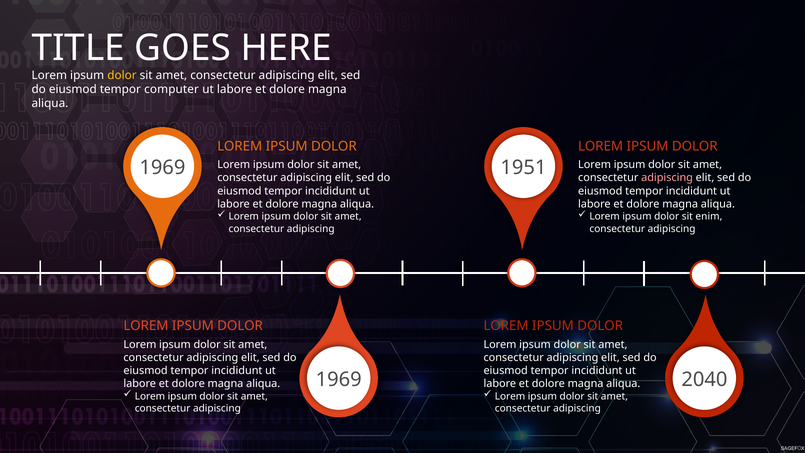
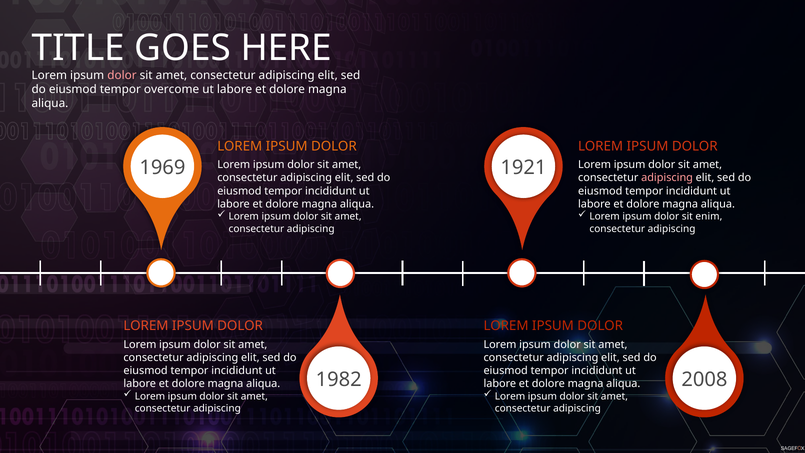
dolor colour: yellow -> pink (122, 75)
computer: computer -> overcome (172, 89)
1951: 1951 -> 1921 (523, 168)
1969: 1969 -> 1982 (339, 379)
2040: 2040 -> 2008 (704, 379)
